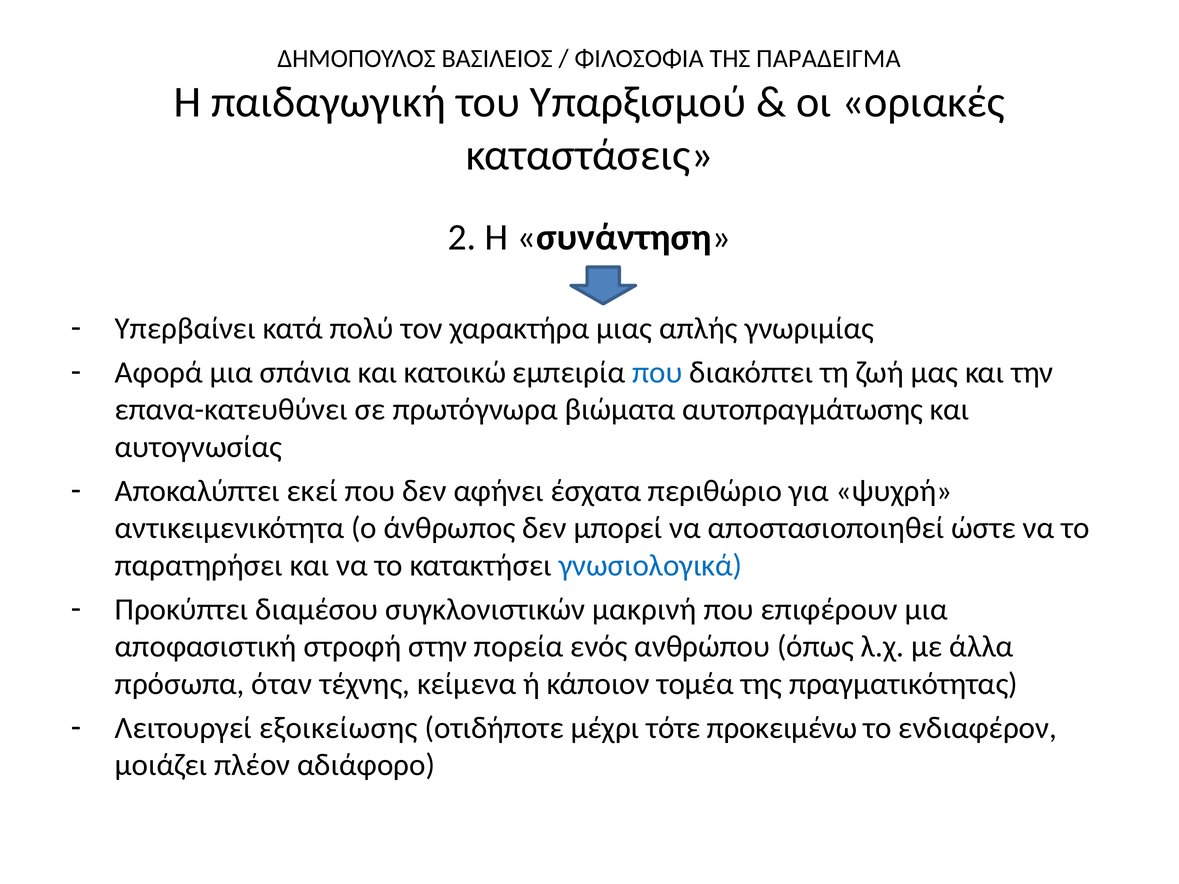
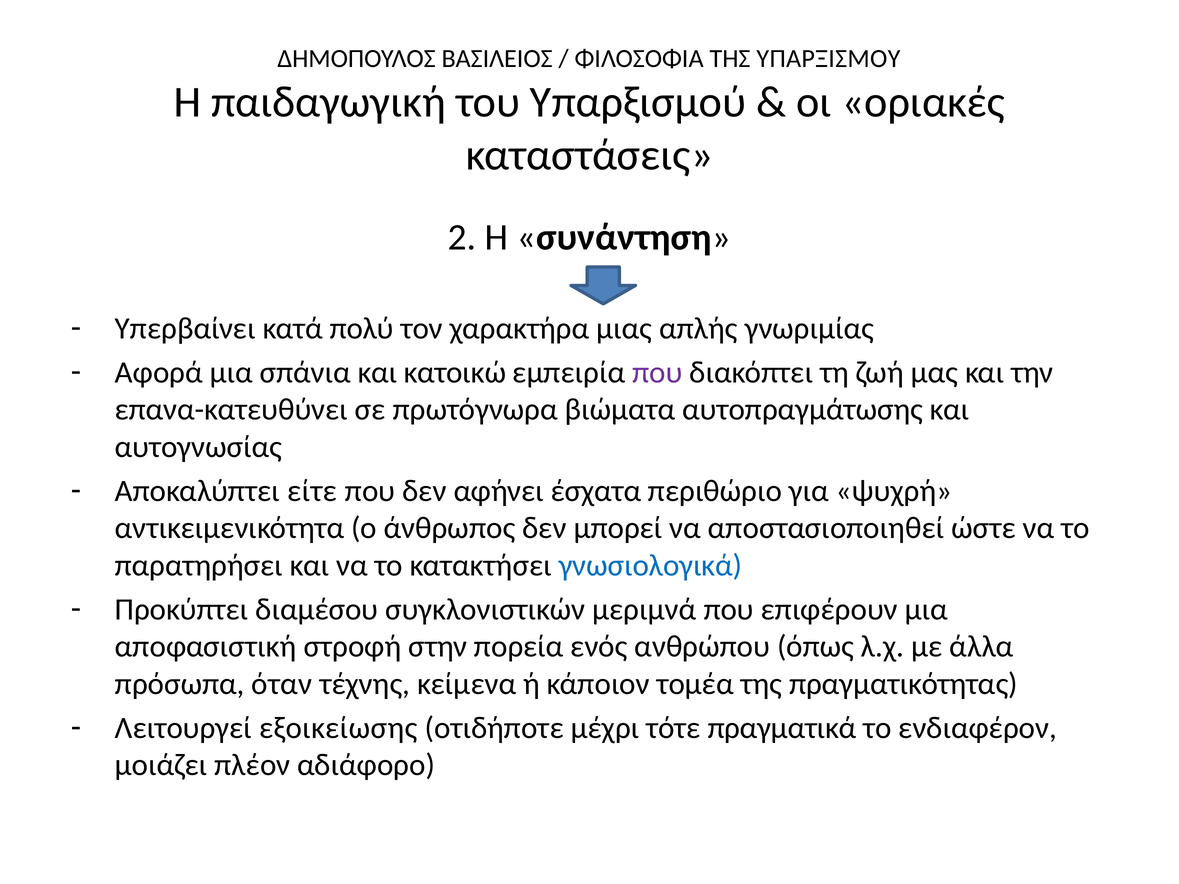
ΠΑΡΑΔΕΙΓΜΑ: ΠΑΡΑΔΕΙΓΜΑ -> ΥΠΑΡΞΙΣΜΟΥ (828, 59)
που colour: blue -> purple (657, 372)
εκεί: εκεί -> είτε (312, 491)
μακρινή: μακρινή -> μεριμνά (644, 610)
προκειμένω: προκειμένω -> πραγματικά (782, 728)
